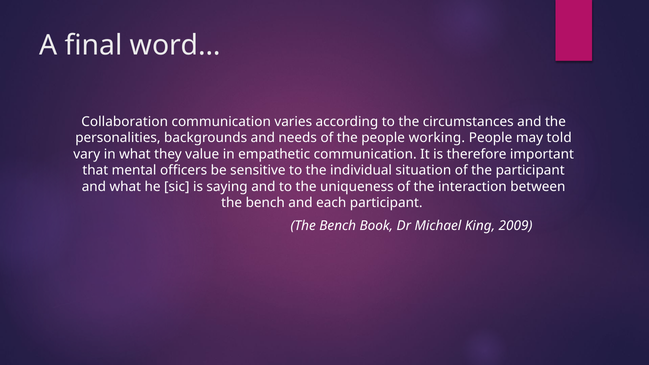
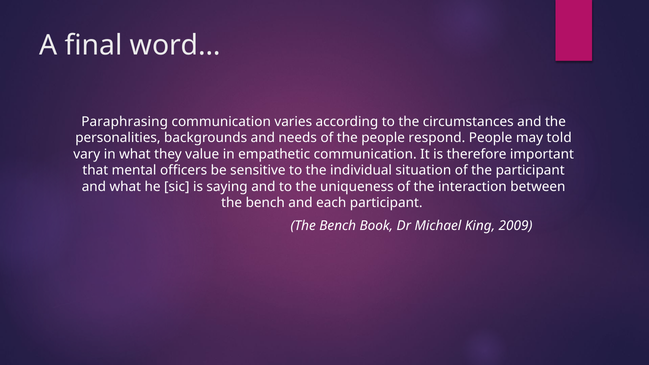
Collaboration: Collaboration -> Paraphrasing (125, 122)
working: working -> respond (437, 138)
